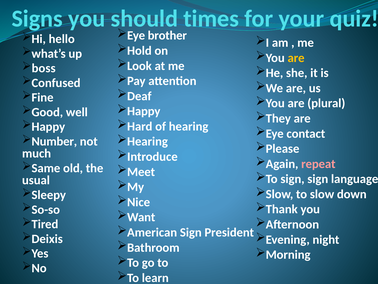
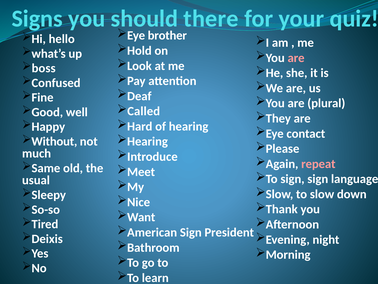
times: times -> there (211, 19)
are colour: yellow -> pink (296, 58)
Happy: Happy -> Called (144, 111)
Number: Number -> Without (54, 141)
